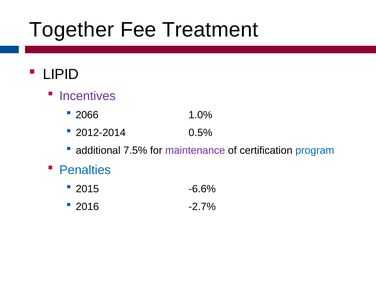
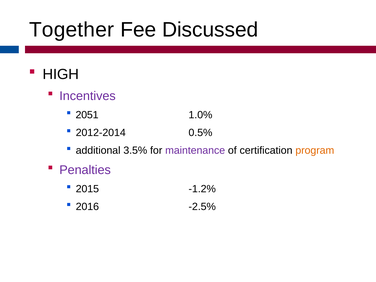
Treatment: Treatment -> Discussed (210, 30)
LIPID: LIPID -> HIGH (61, 74)
2066: 2066 -> 2051 (87, 115)
7.5%: 7.5% -> 3.5% (135, 151)
program colour: blue -> orange (315, 151)
Penalties colour: blue -> purple (85, 170)
-6.6%: -6.6% -> -1.2% (202, 189)
-2.7%: -2.7% -> -2.5% (202, 207)
